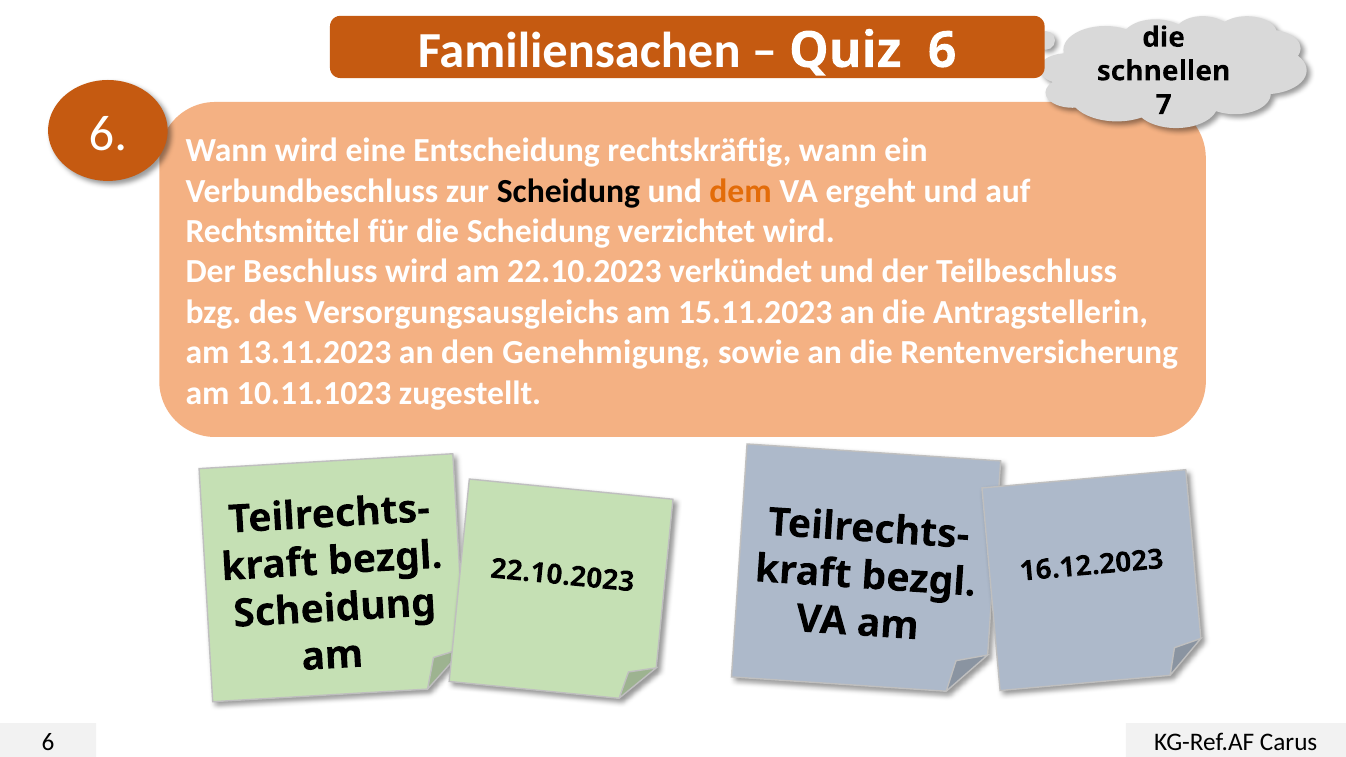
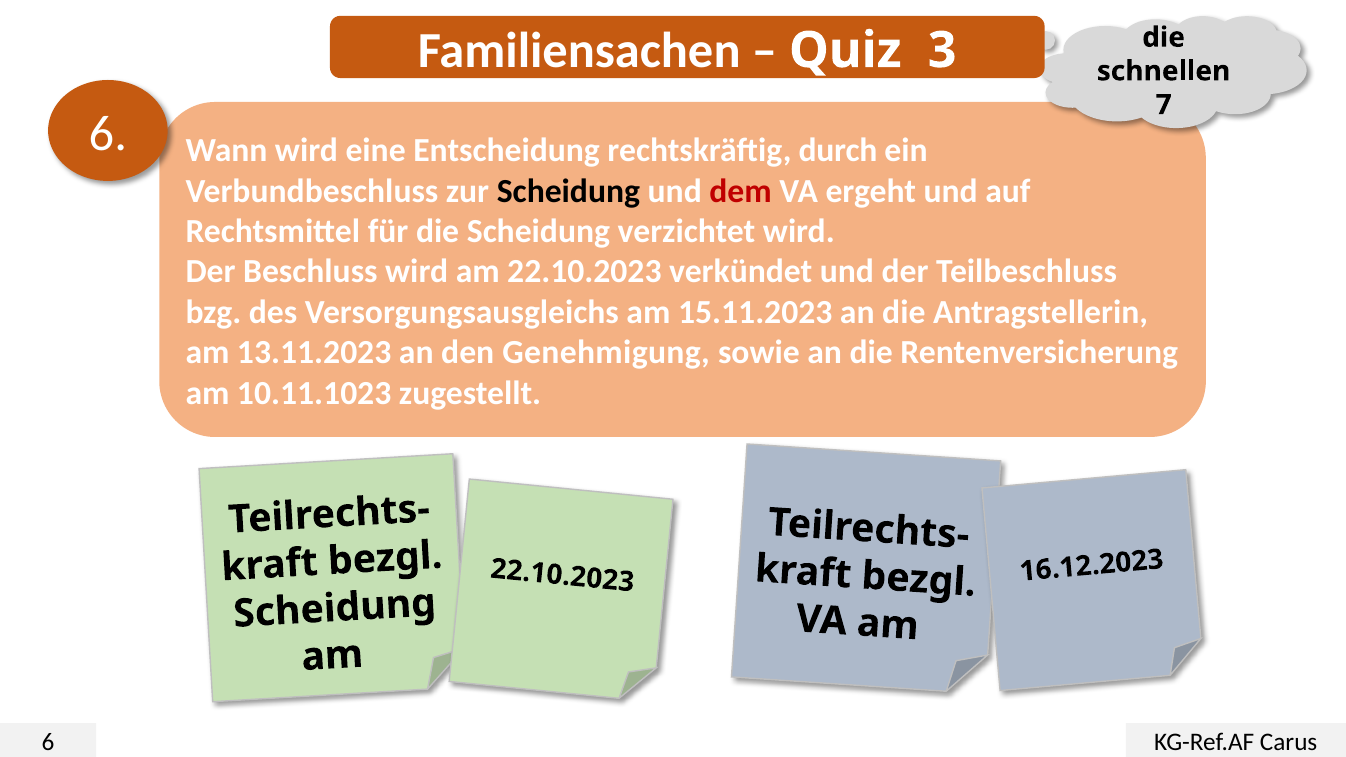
Quiz 6: 6 -> 3 (942, 50)
rechtskräftig wann: wann -> durch (838, 151)
dem colour: orange -> red (741, 191)
